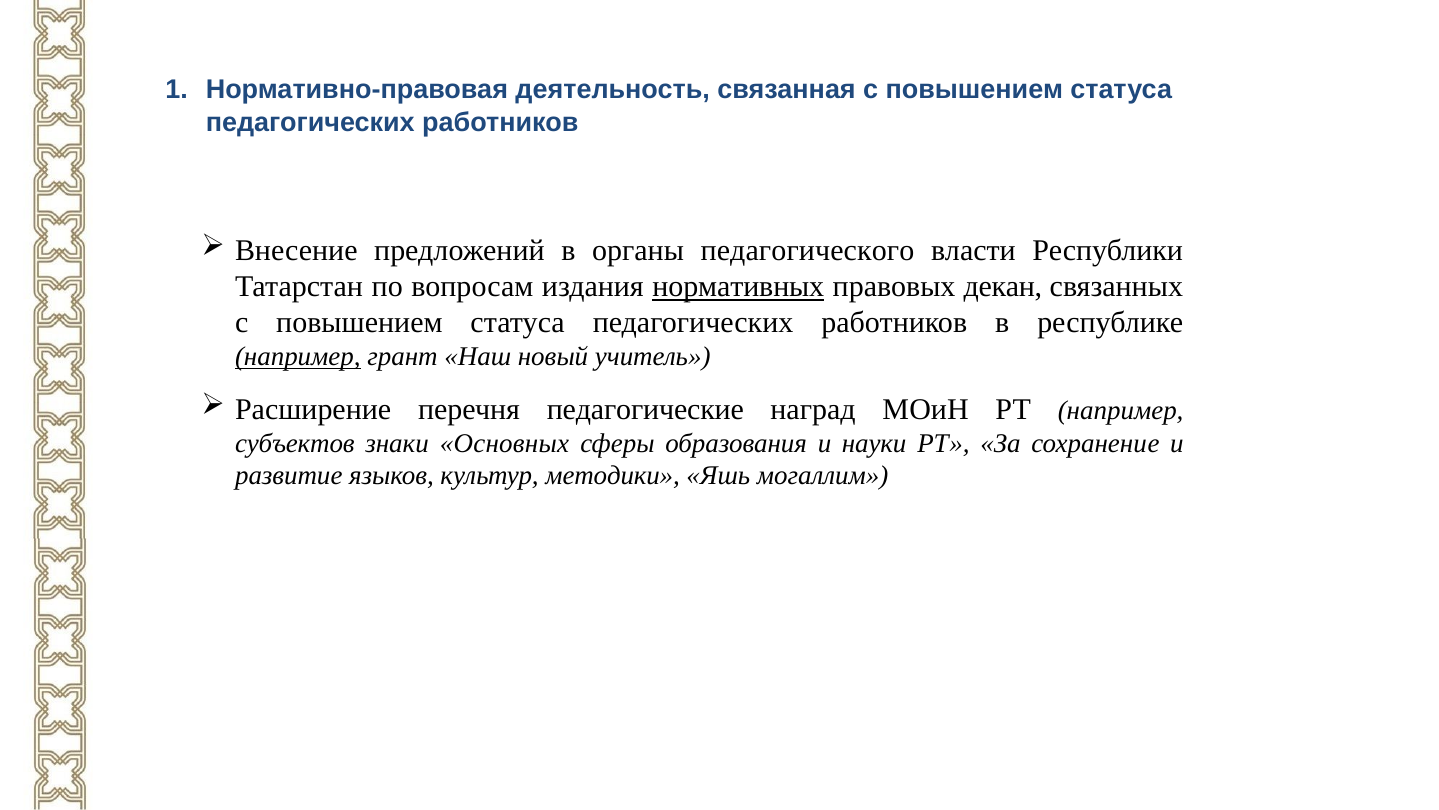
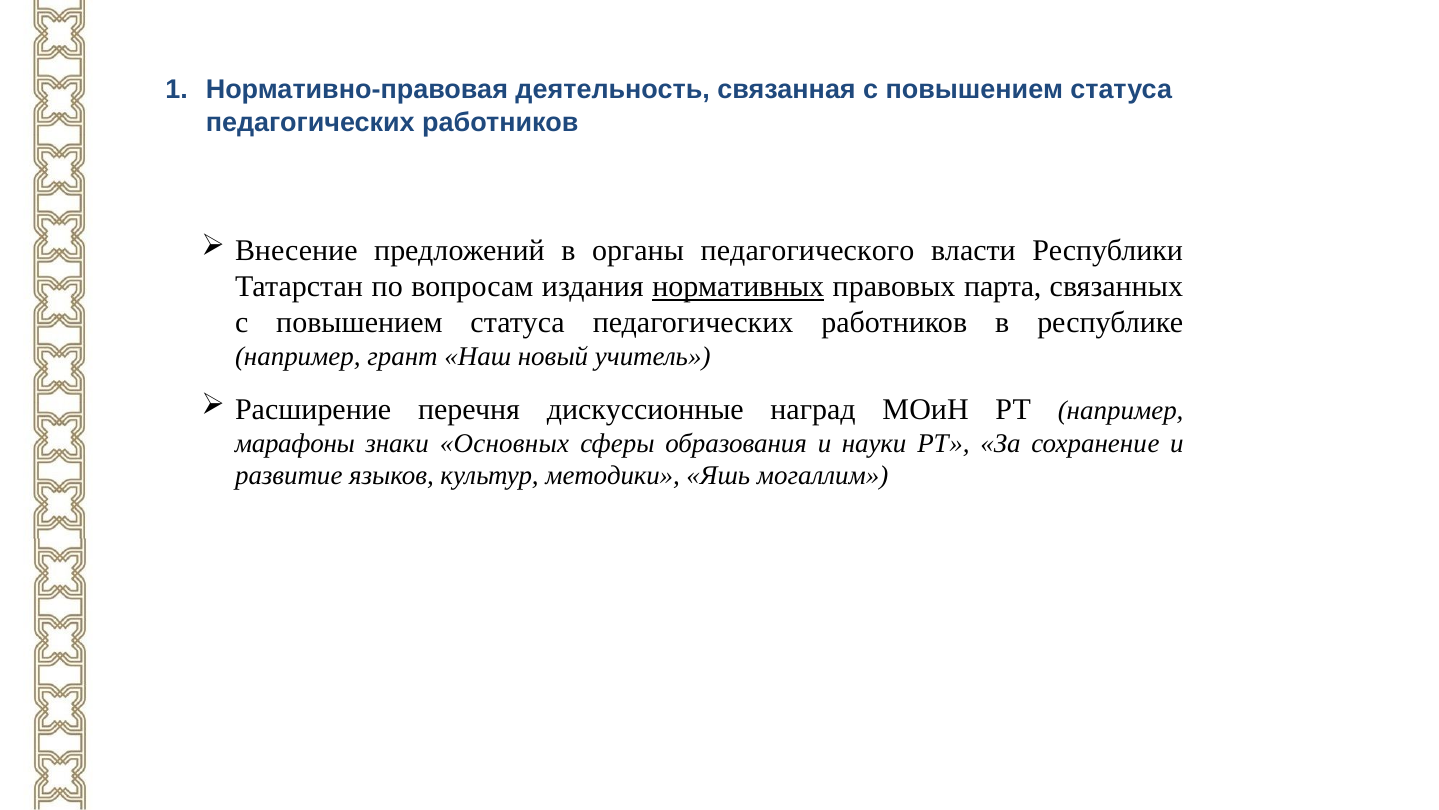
декан: декан -> парта (1003, 287)
например underline: present -> none (298, 357)
педагогические: педагогические -> дискуссионные (645, 409)
субъектов: субъектов -> марафоны (295, 443)
